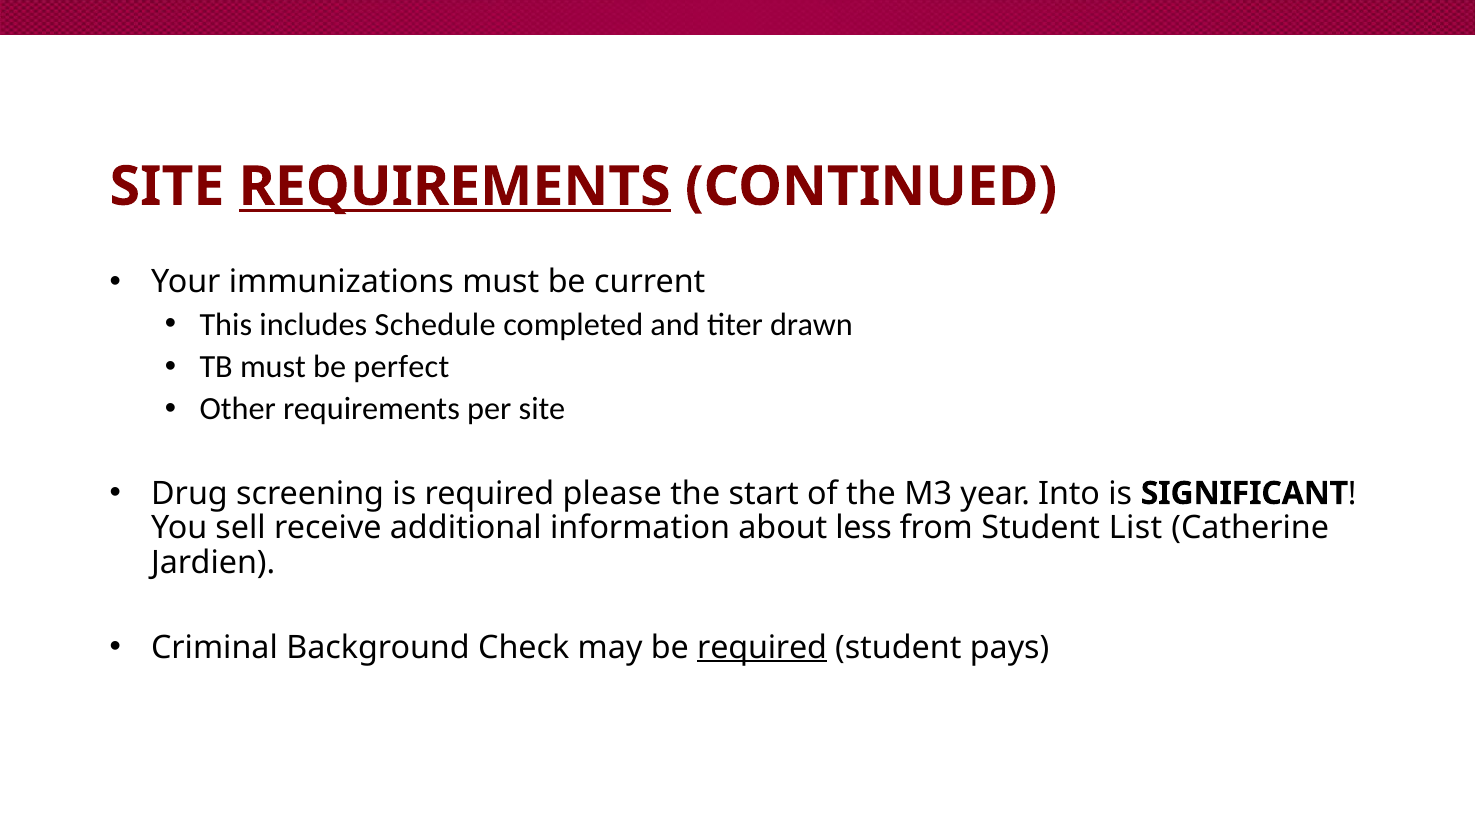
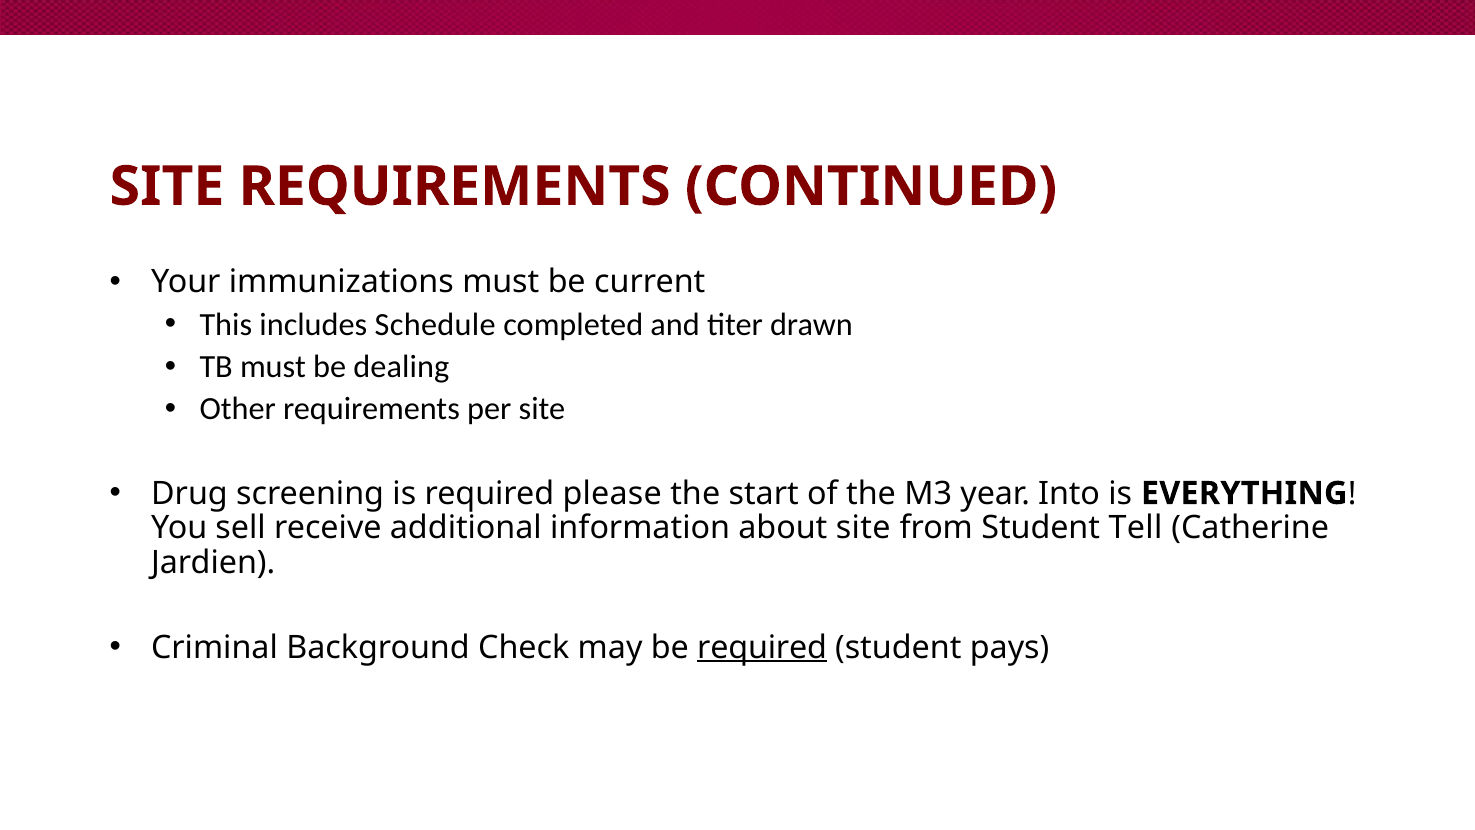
REQUIREMENTS underline: present -> none (455, 186)
perfect: perfect -> dealing (401, 367)
SIGNIFICANT: SIGNIFICANT -> EVERYTHING (1244, 493)
about less: less -> site (863, 528)
List: List -> Tell (1136, 528)
